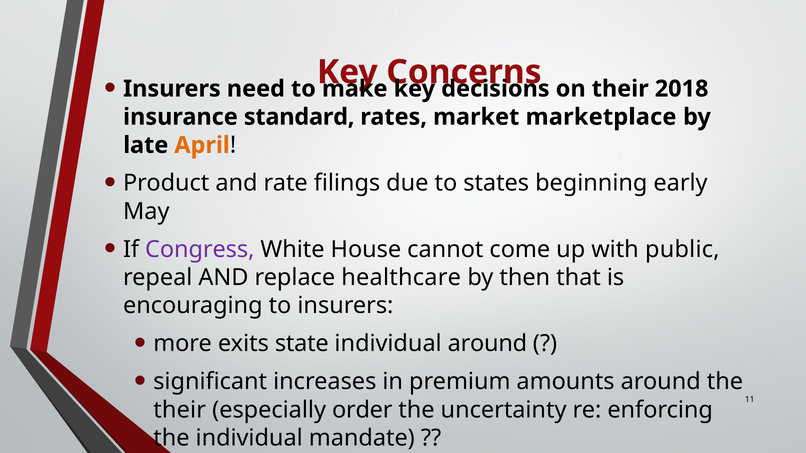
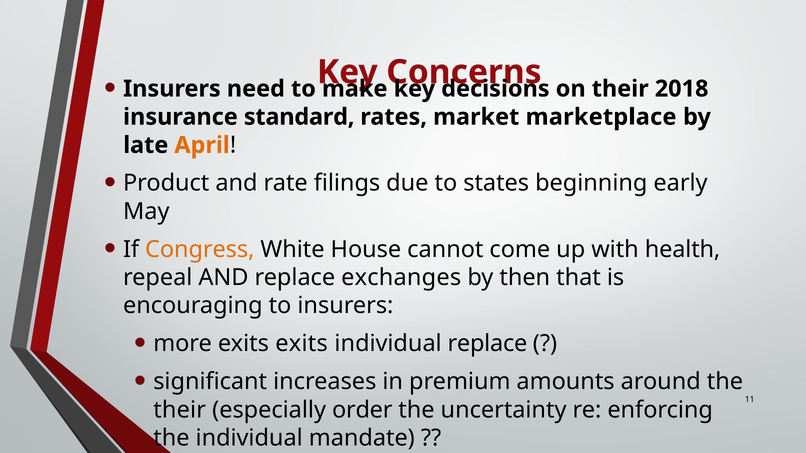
Congress colour: purple -> orange (200, 249)
public: public -> health (683, 249)
healthcare: healthcare -> exchanges (401, 278)
exits state: state -> exits (302, 344)
individual around: around -> replace (487, 344)
